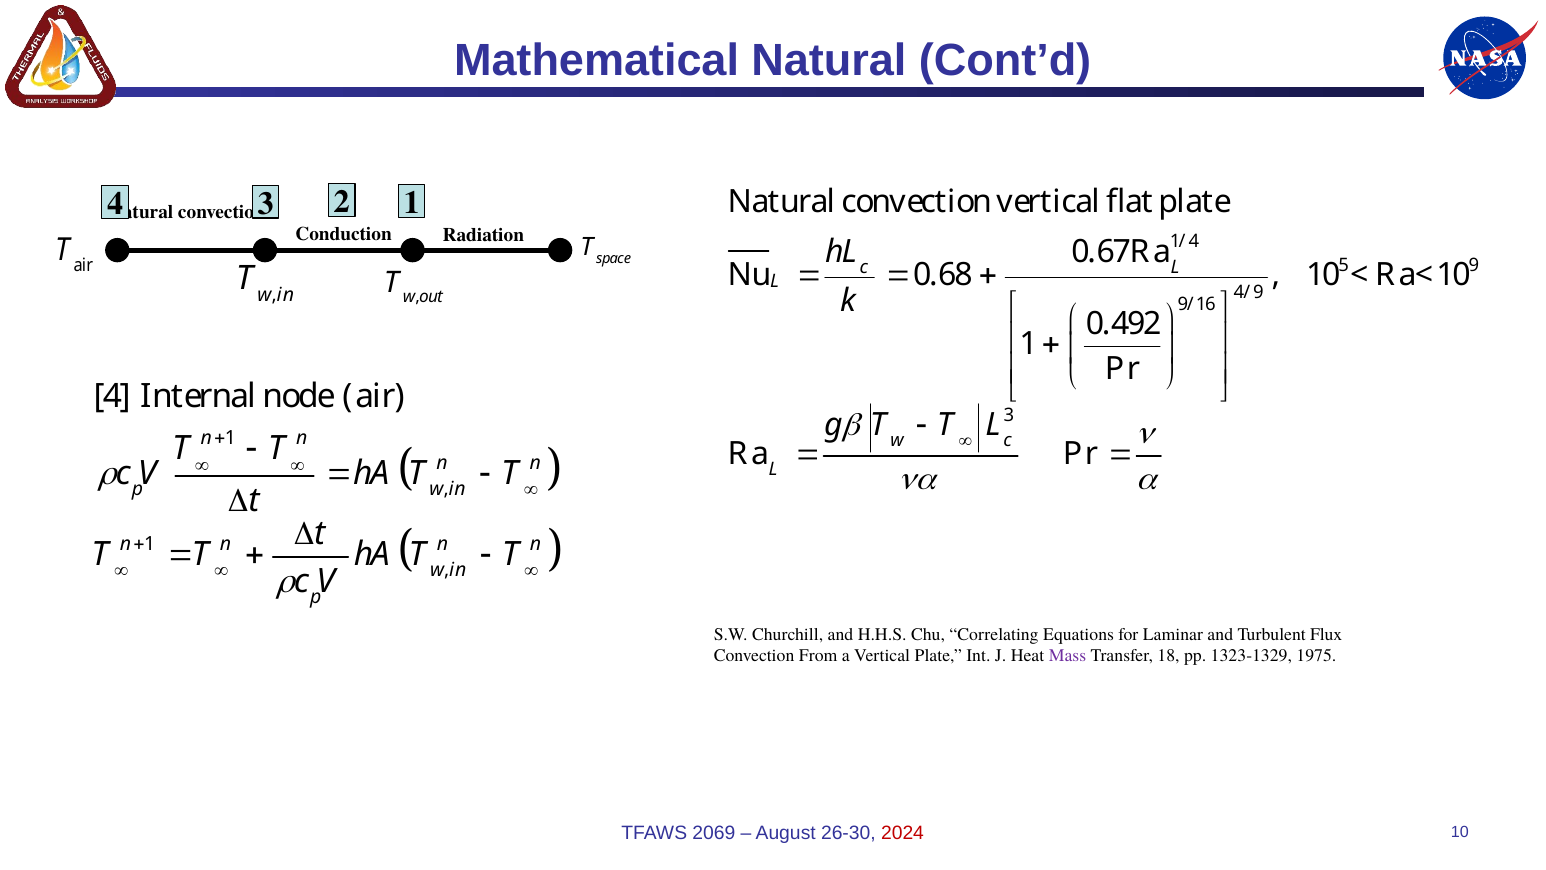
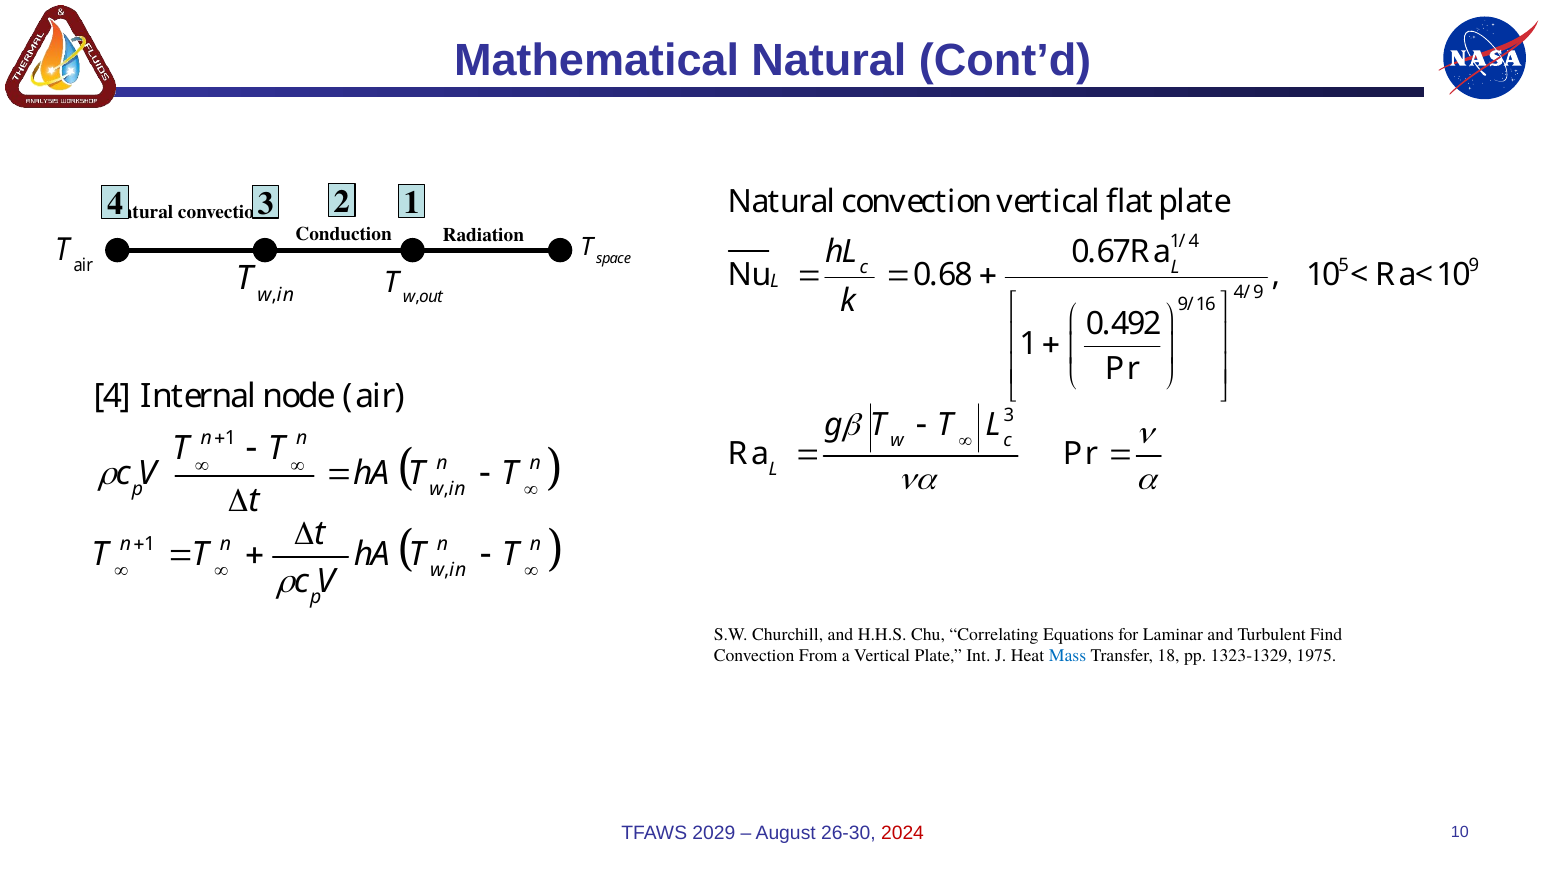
Flux: Flux -> Find (1326, 634)
Mass colour: purple -> blue (1067, 655)
2069: 2069 -> 2029 (714, 832)
